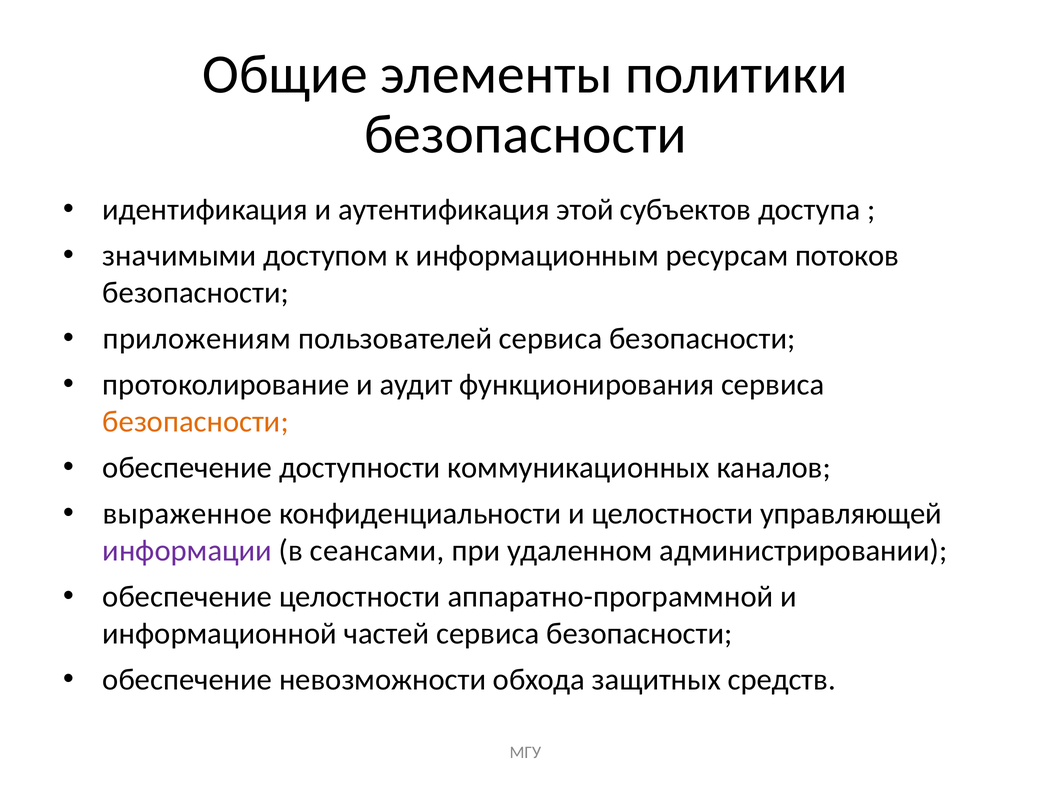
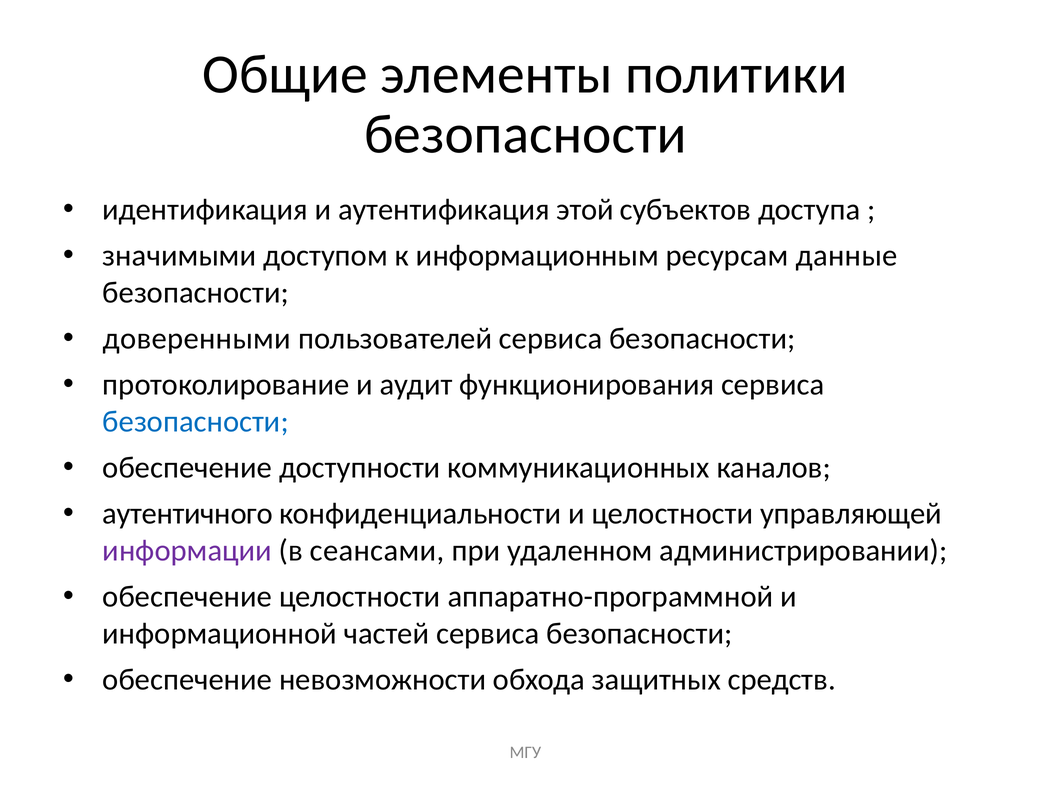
потоков: потоков -> данные (847, 256)
приложениям: приложениям -> доверенными (197, 339)
безопасности colour: orange -> blue (196, 422)
выраженное: выраженное -> аутентичного (187, 514)
